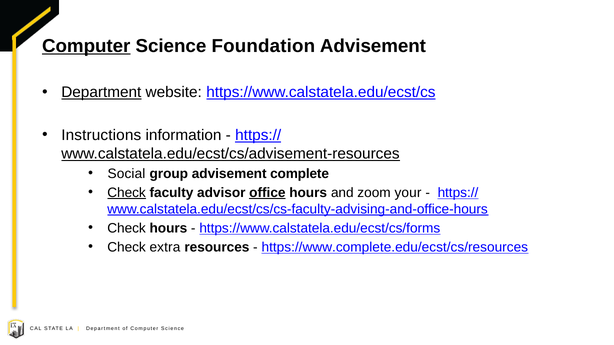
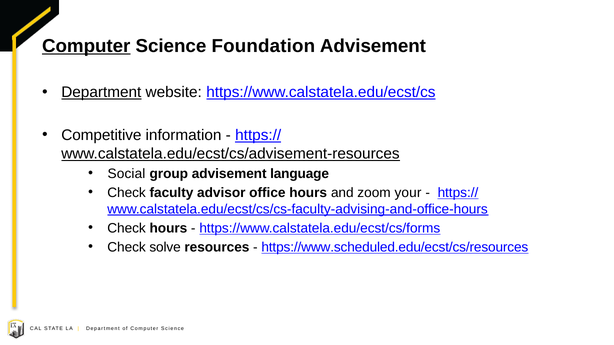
Instructions: Instructions -> Competitive (101, 135)
complete: complete -> language (300, 174)
Check underline: present -> none (127, 193)
office underline: present -> none (267, 193)
extra: extra -> solve (165, 247)
https://www.complete.edu/ecst/cs/resources: https://www.complete.edu/ecst/cs/resources -> https://www.scheduled.edu/ecst/cs/resources (395, 247)
